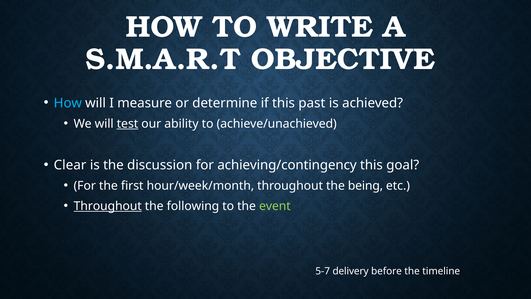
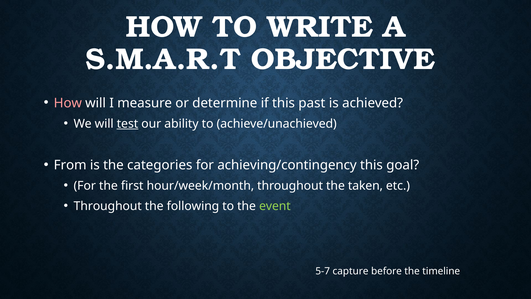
How colour: light blue -> pink (68, 103)
Clear: Clear -> From (70, 165)
discussion: discussion -> categories (160, 165)
being: being -> taken (365, 186)
Throughout underline: present -> none (108, 206)
delivery: delivery -> capture (351, 271)
